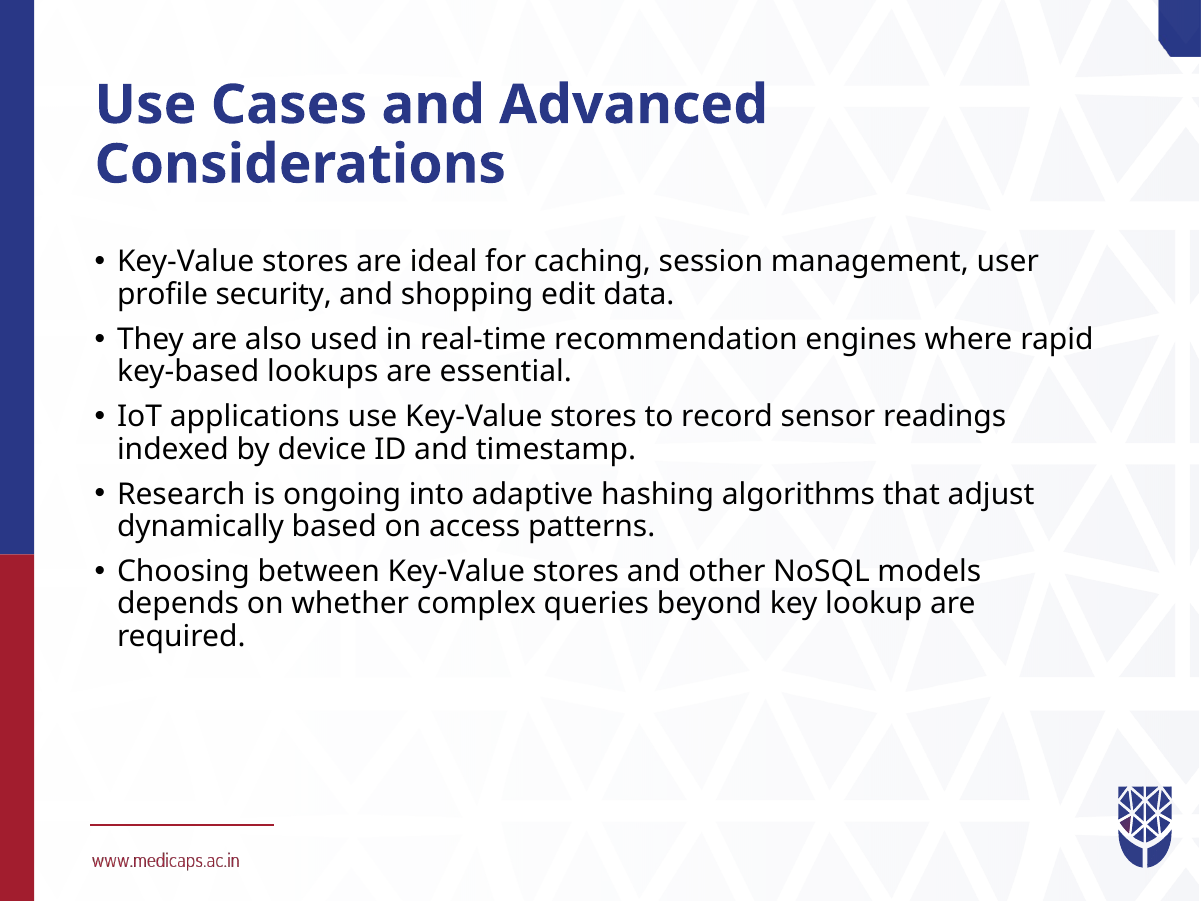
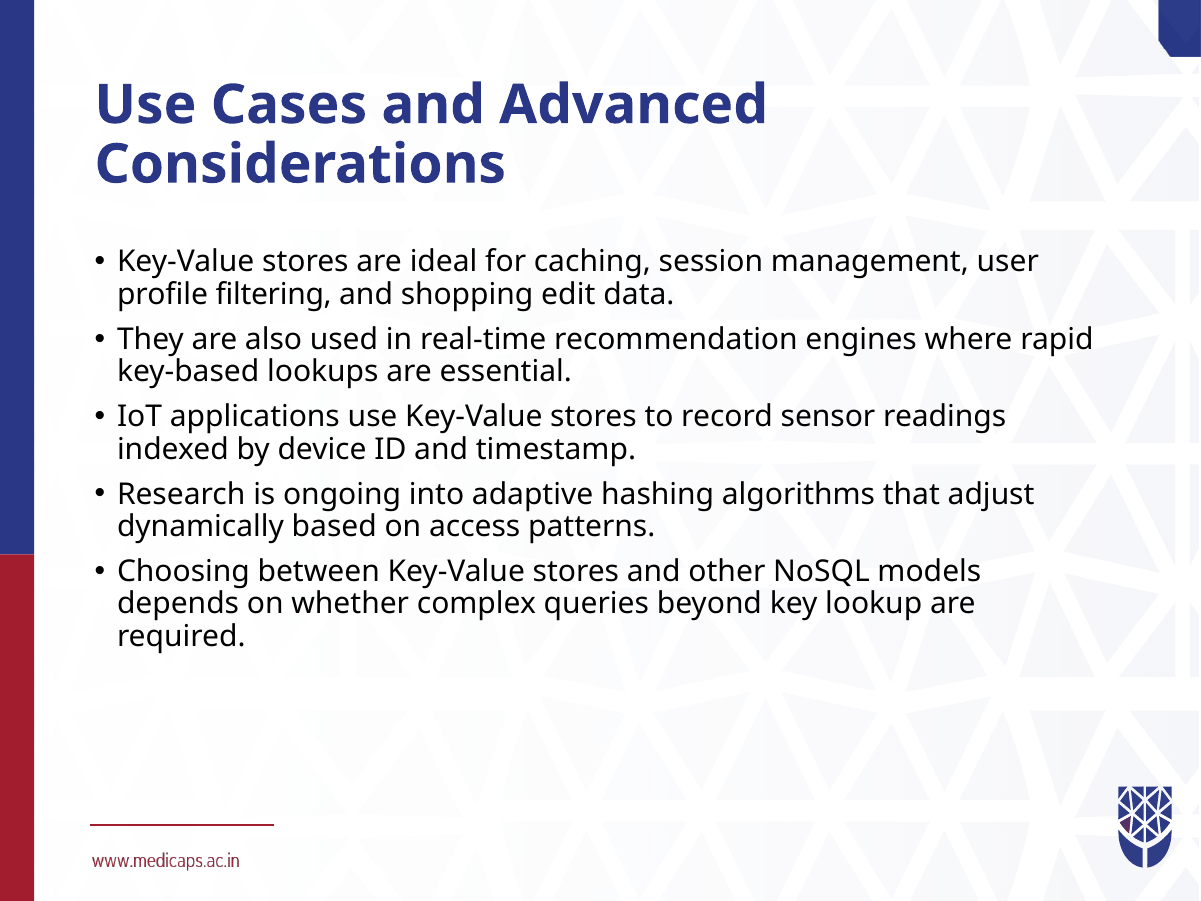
security: security -> filtering (274, 294)
